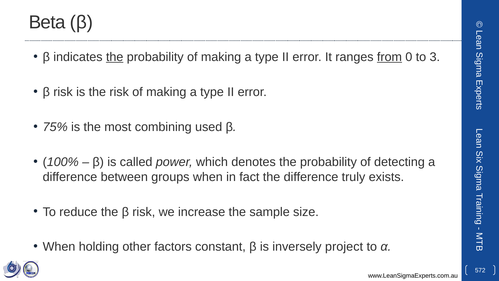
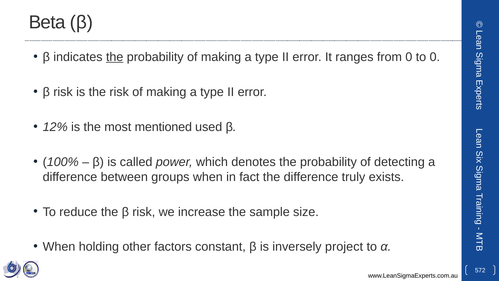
from underline: present -> none (389, 57)
to 3: 3 -> 0 (435, 57)
75%: 75% -> 12% (55, 127)
combining: combining -> mentioned (163, 127)
